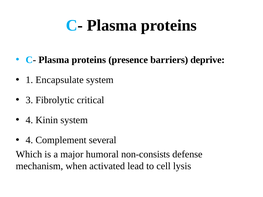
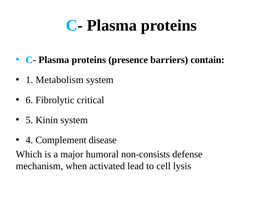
deprive: deprive -> contain (208, 60)
Encapsulate: Encapsulate -> Metabolism (60, 80)
3: 3 -> 6 (29, 100)
4: 4 -> 5 (29, 120)
several: several -> disease (103, 140)
